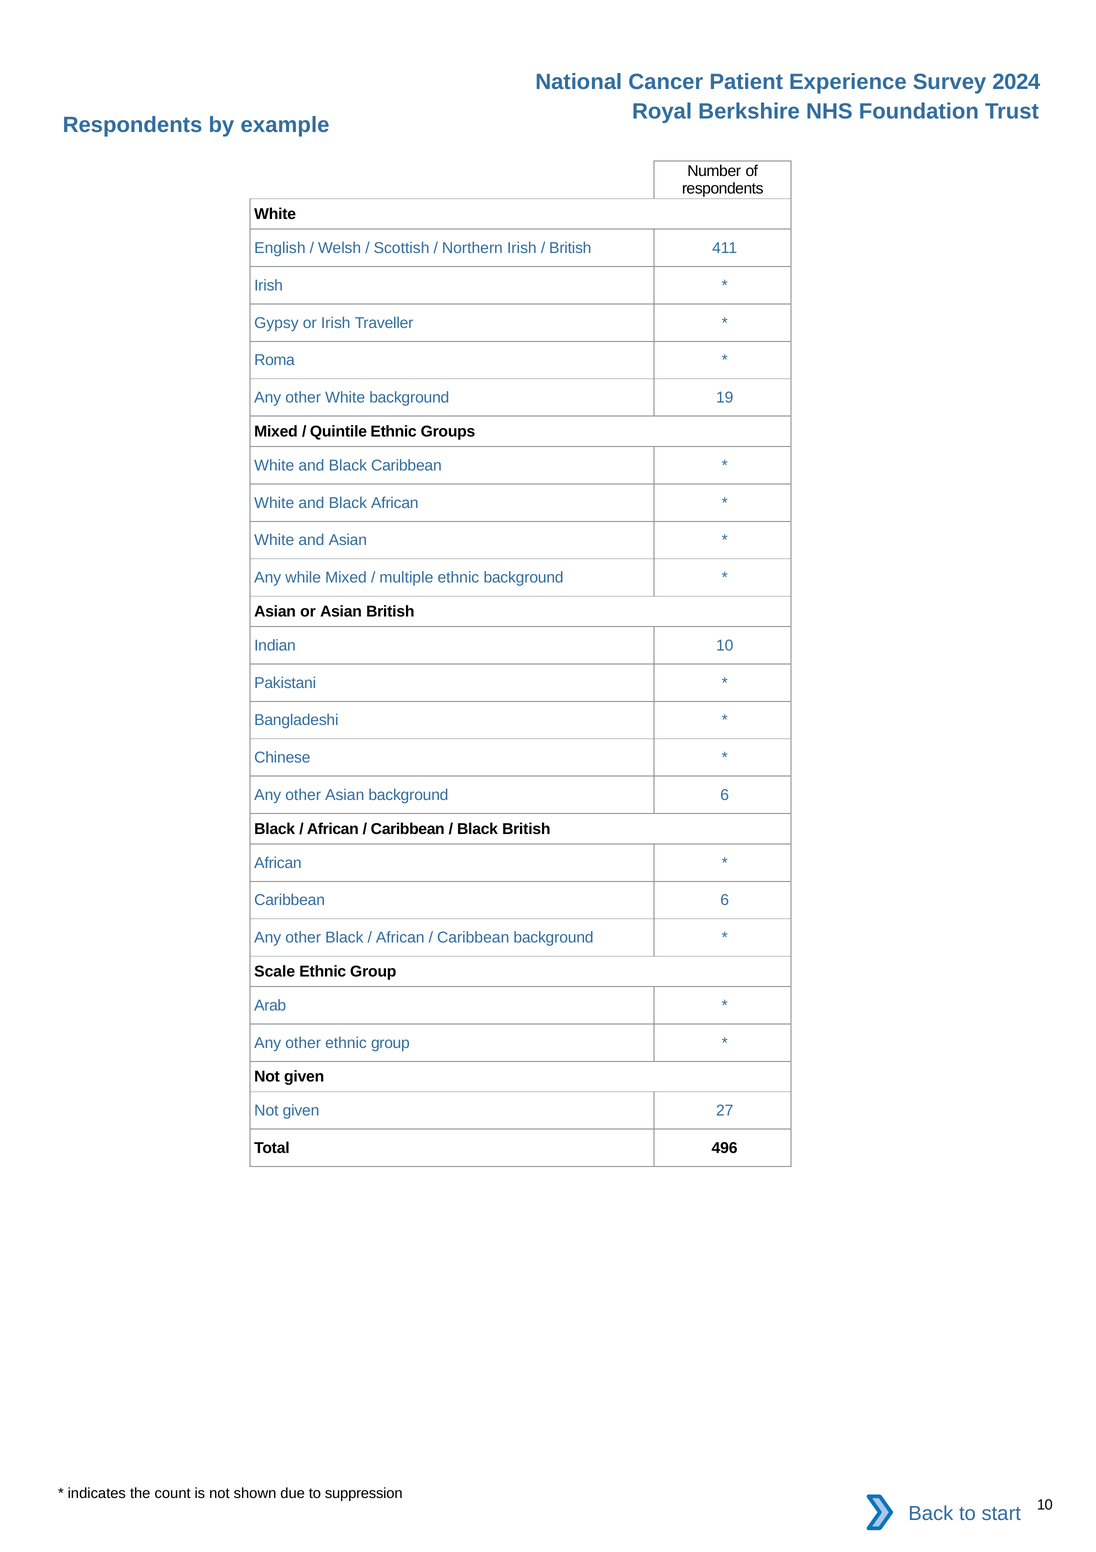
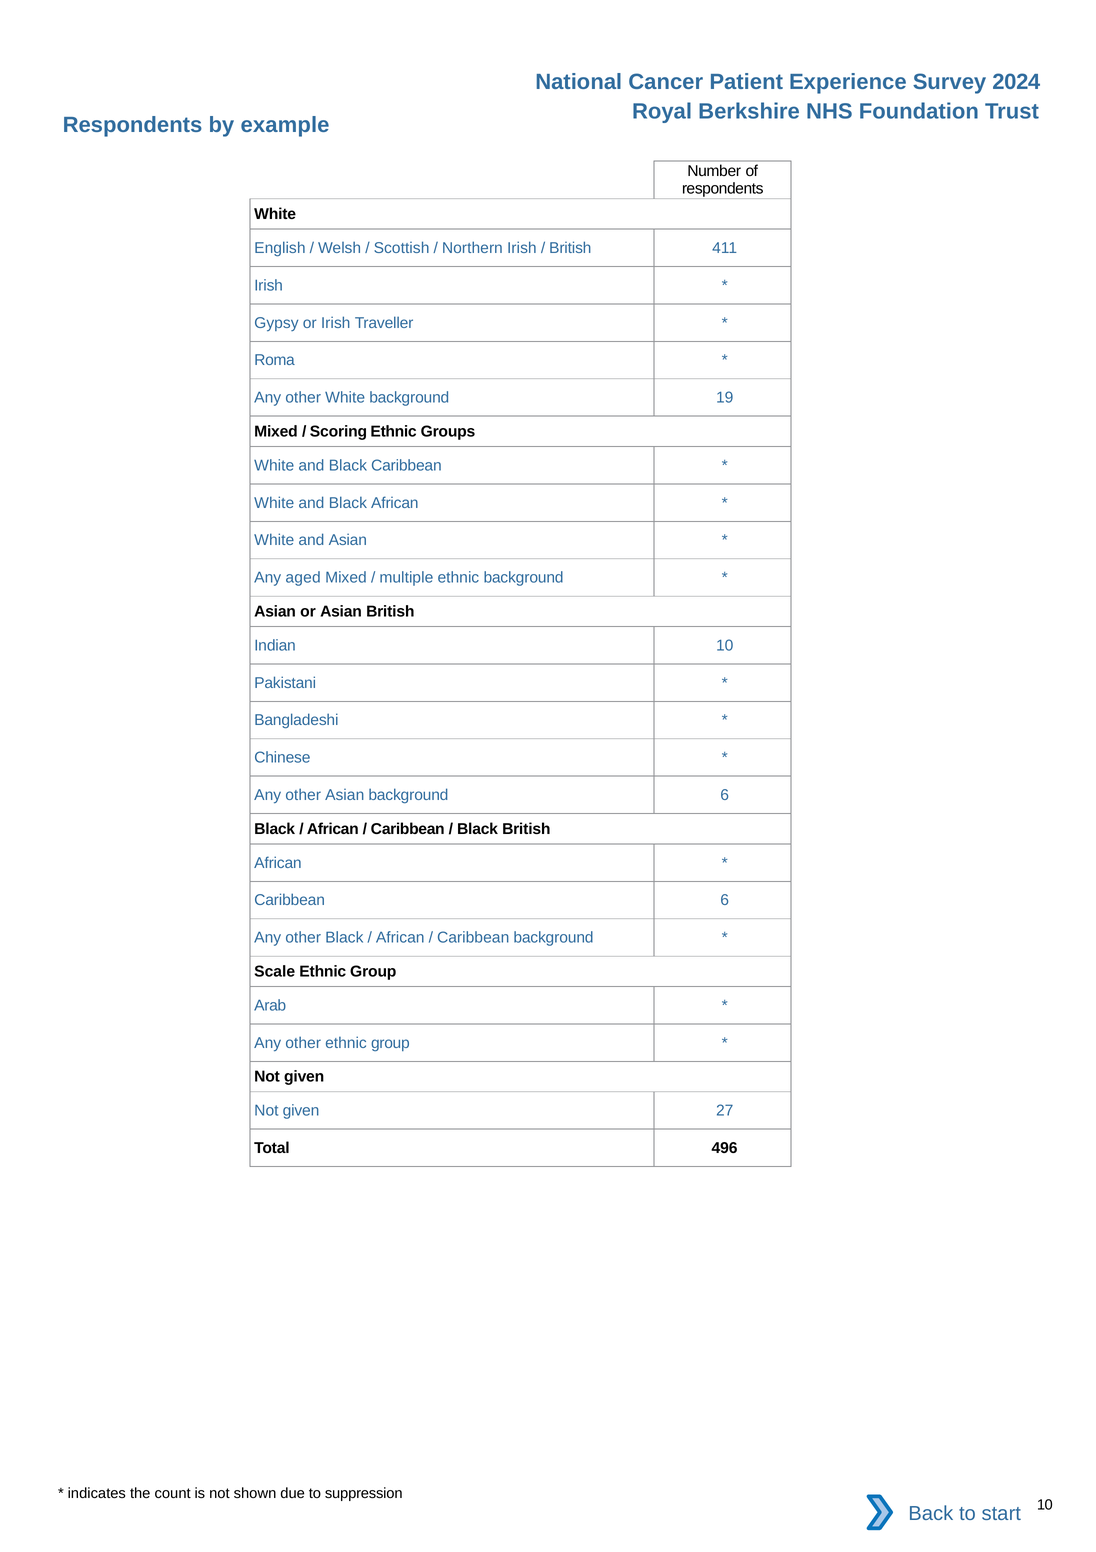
Quintile: Quintile -> Scoring (338, 431)
while: while -> aged (303, 577)
